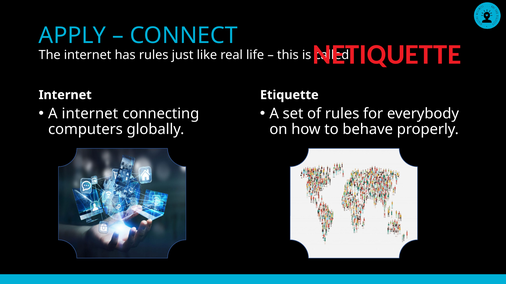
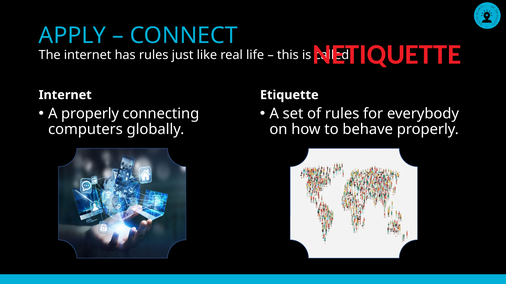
A internet: internet -> properly (90, 114)
